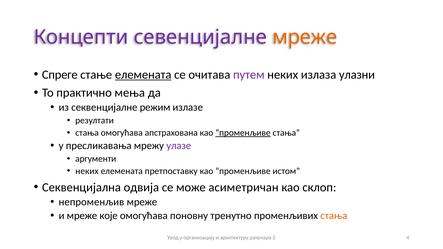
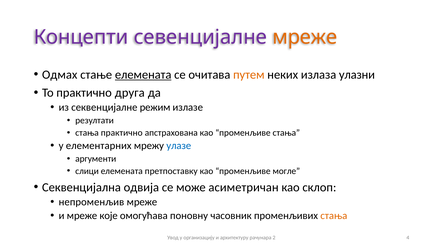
Спреге: Спреге -> Одмах (60, 75)
путем colour: purple -> orange (249, 75)
мења: мења -> друга (130, 93)
стања омогућава: омогућава -> практично (122, 133)
променљиве underline: present -> none (243, 133)
пресликавања: пресликавања -> елементарних (99, 146)
улазе colour: purple -> blue (179, 146)
неких: неких -> слици (87, 171)
истом: истом -> могле (286, 171)
тренутно: тренутно -> часовник (231, 216)
